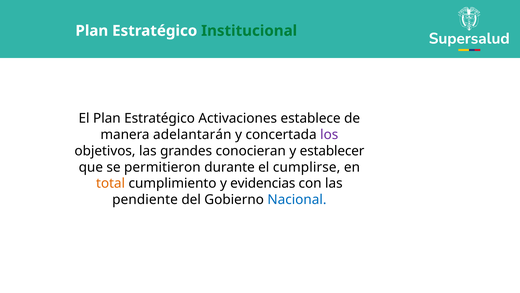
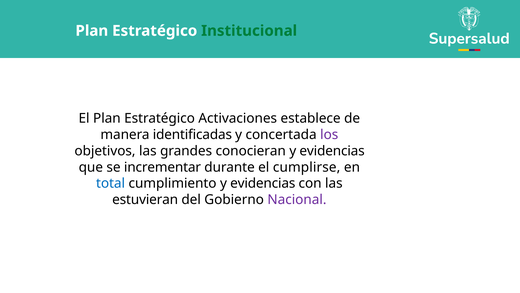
adelantarán: adelantarán -> identificadas (192, 134)
establecer: establecer -> evidencias (332, 151)
permitieron: permitieron -> incrementar (162, 167)
total colour: orange -> blue (111, 183)
pendiente: pendiente -> estuvieran (145, 199)
Nacional colour: blue -> purple (297, 199)
